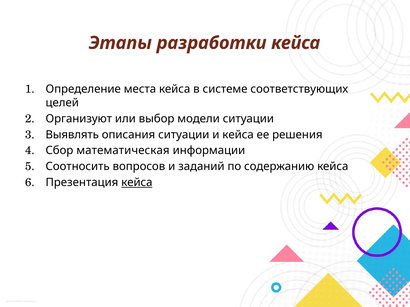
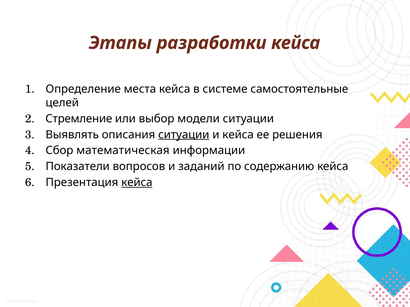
соответствующих: соответствующих -> самостоятельные (299, 89)
Организуют: Организуют -> Стремление (79, 119)
ситуации underline: none -> present (184, 135)
Соотносить: Соотносить -> Показатели (78, 167)
